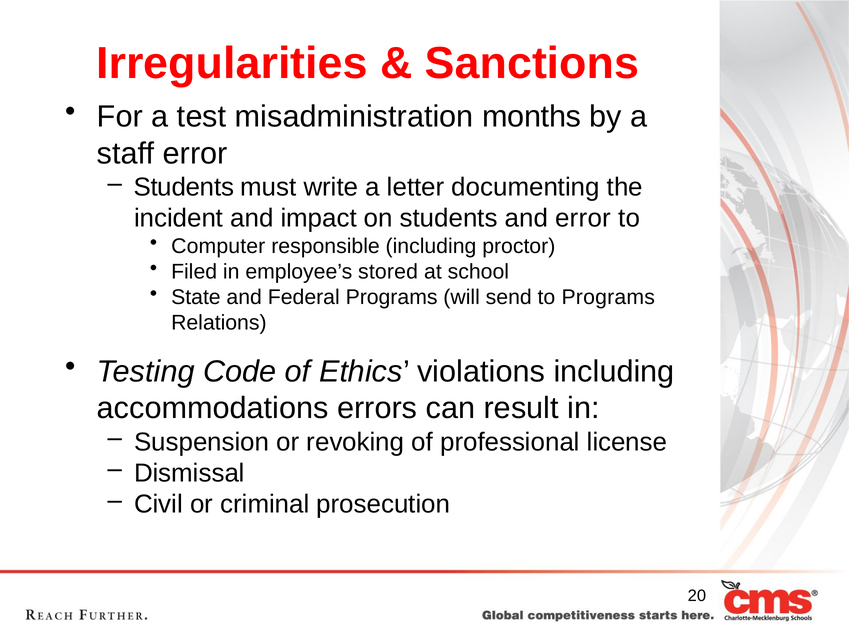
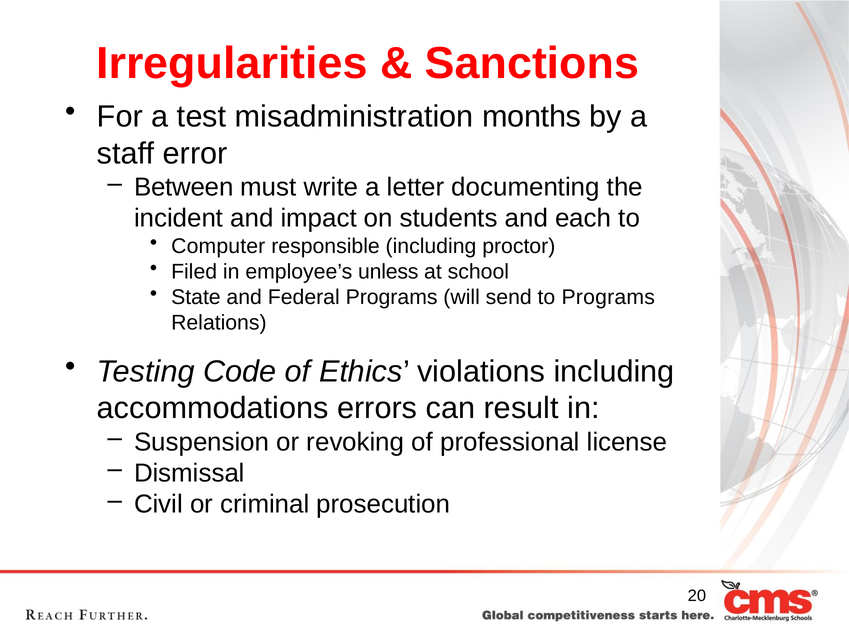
Students: Students -> Between (184, 187)
and error: error -> each (583, 218)
stored: stored -> unless (388, 272)
